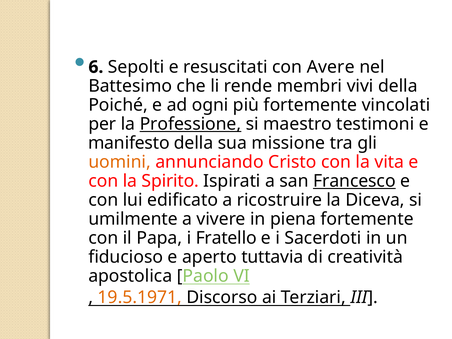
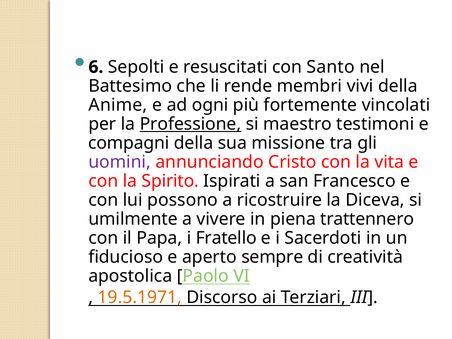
Avere: Avere -> Santo (331, 67)
Poiché: Poiché -> Anime (118, 105)
manifesto: manifesto -> compagni (129, 143)
uomini colour: orange -> purple (120, 162)
Francesco underline: present -> none (354, 181)
edificato: edificato -> possono (183, 200)
piena fortemente: fortemente -> trattennero (367, 219)
tuttavia: tuttavia -> sempre (272, 257)
